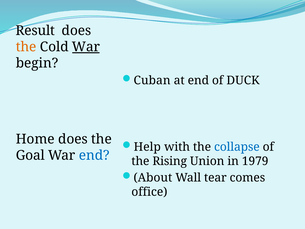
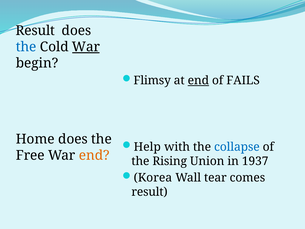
the colour: orange -> blue (26, 47)
Cuban: Cuban -> Flimsy (152, 80)
end underline: none -> present (198, 80)
DUCK: DUCK -> FAILS (243, 80)
Goal: Goal -> Free (30, 155)
end colour: blue -> orange (94, 155)
1979: 1979 -> 1937 (255, 161)
About: About -> Korea (153, 178)
office: office -> result (149, 192)
